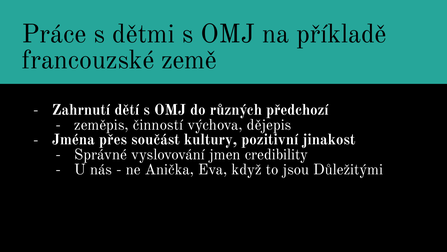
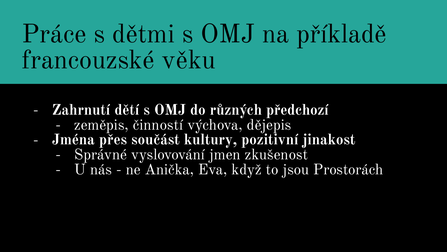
země: země -> věku (189, 60)
credibility: credibility -> zkušenost (276, 154)
Důležitými: Důležitými -> Prostorách (348, 169)
